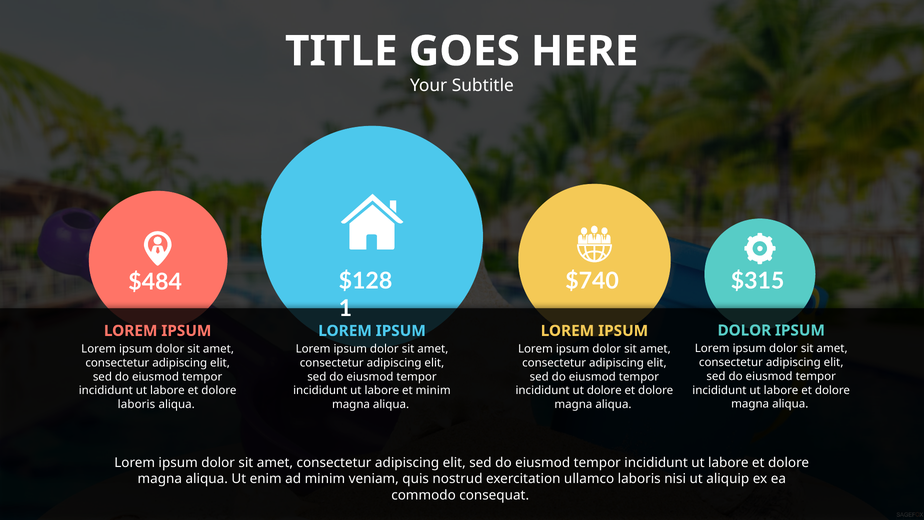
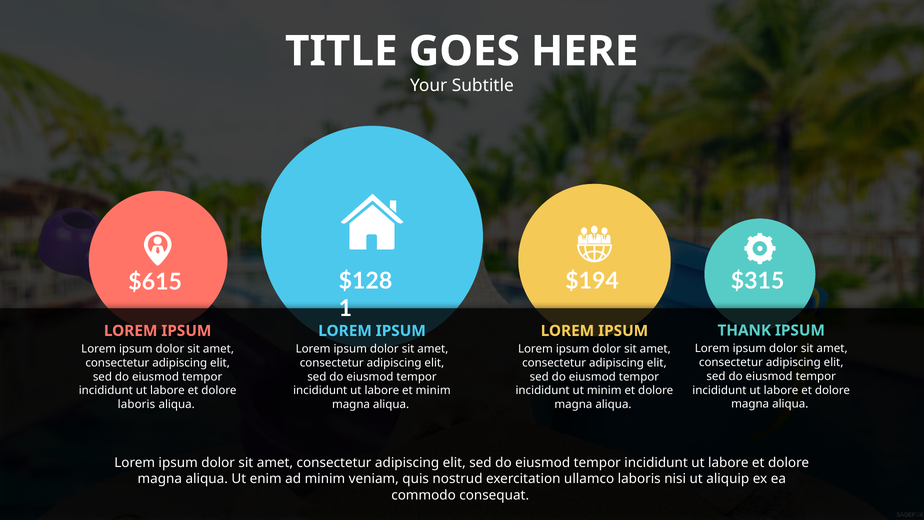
$740: $740 -> $194 (592, 281)
$484: $484 -> $615 (155, 282)
DOLOR: DOLOR -> THANK (744, 330)
ut dolore: dolore -> minim (604, 390)
